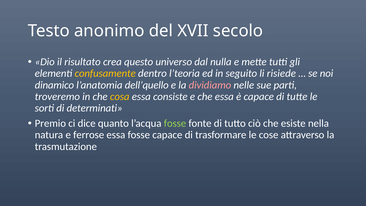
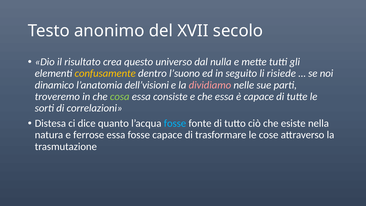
l’teoria: l’teoria -> l’suono (185, 73)
dell’quello: dell’quello -> dell’visioni (147, 85)
cosa colour: yellow -> light green (120, 96)
determinati: determinati -> correlazioni (95, 108)
Premio: Premio -> Distesa (50, 123)
fosse colour: light green -> light blue (175, 123)
